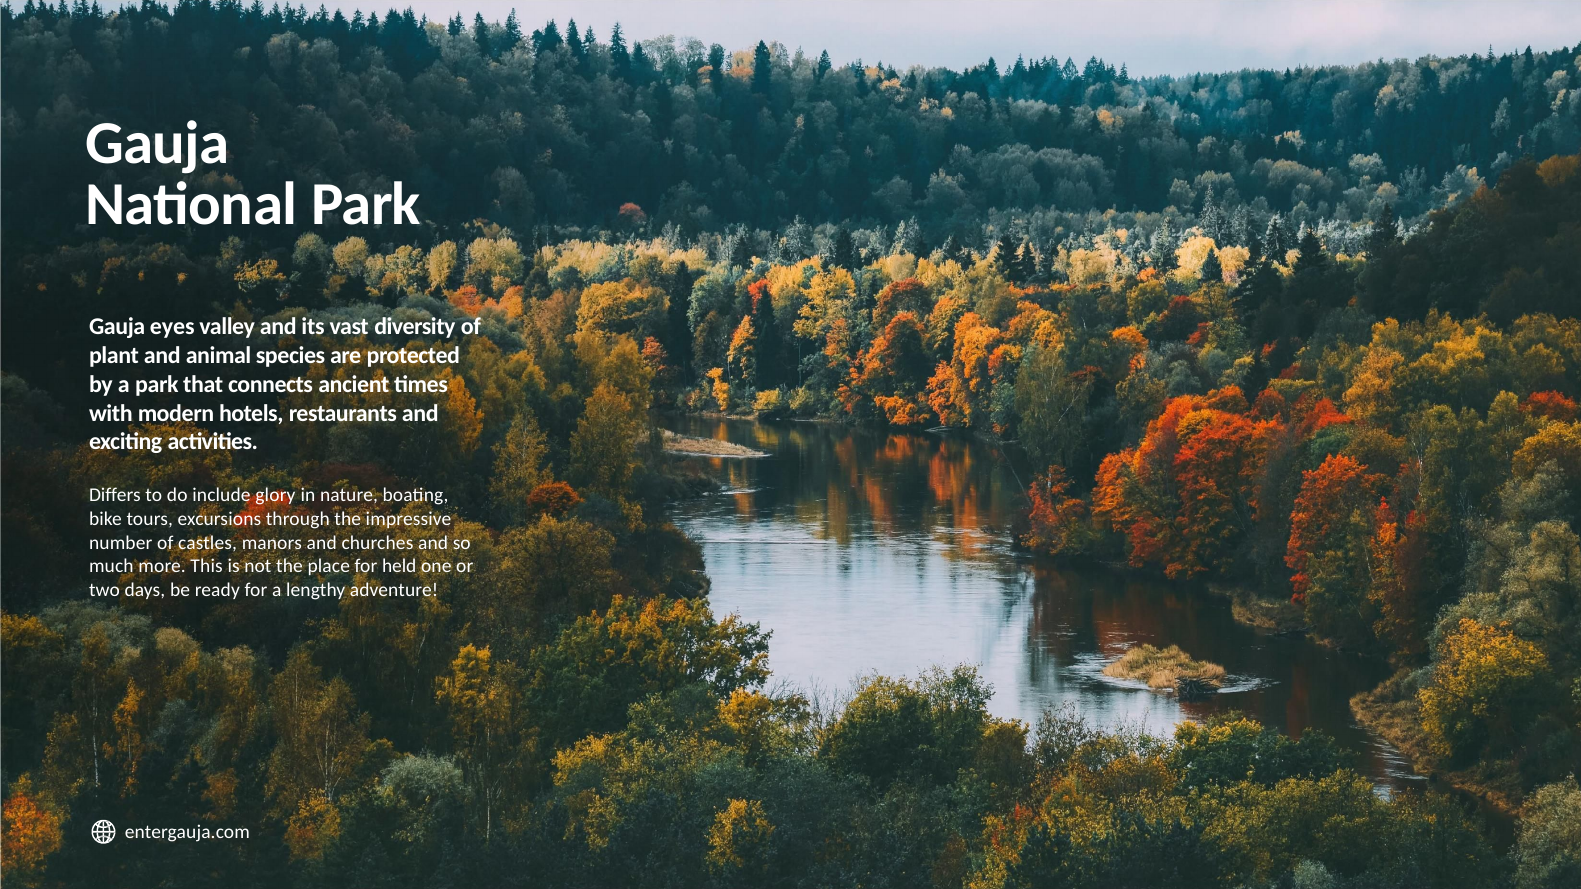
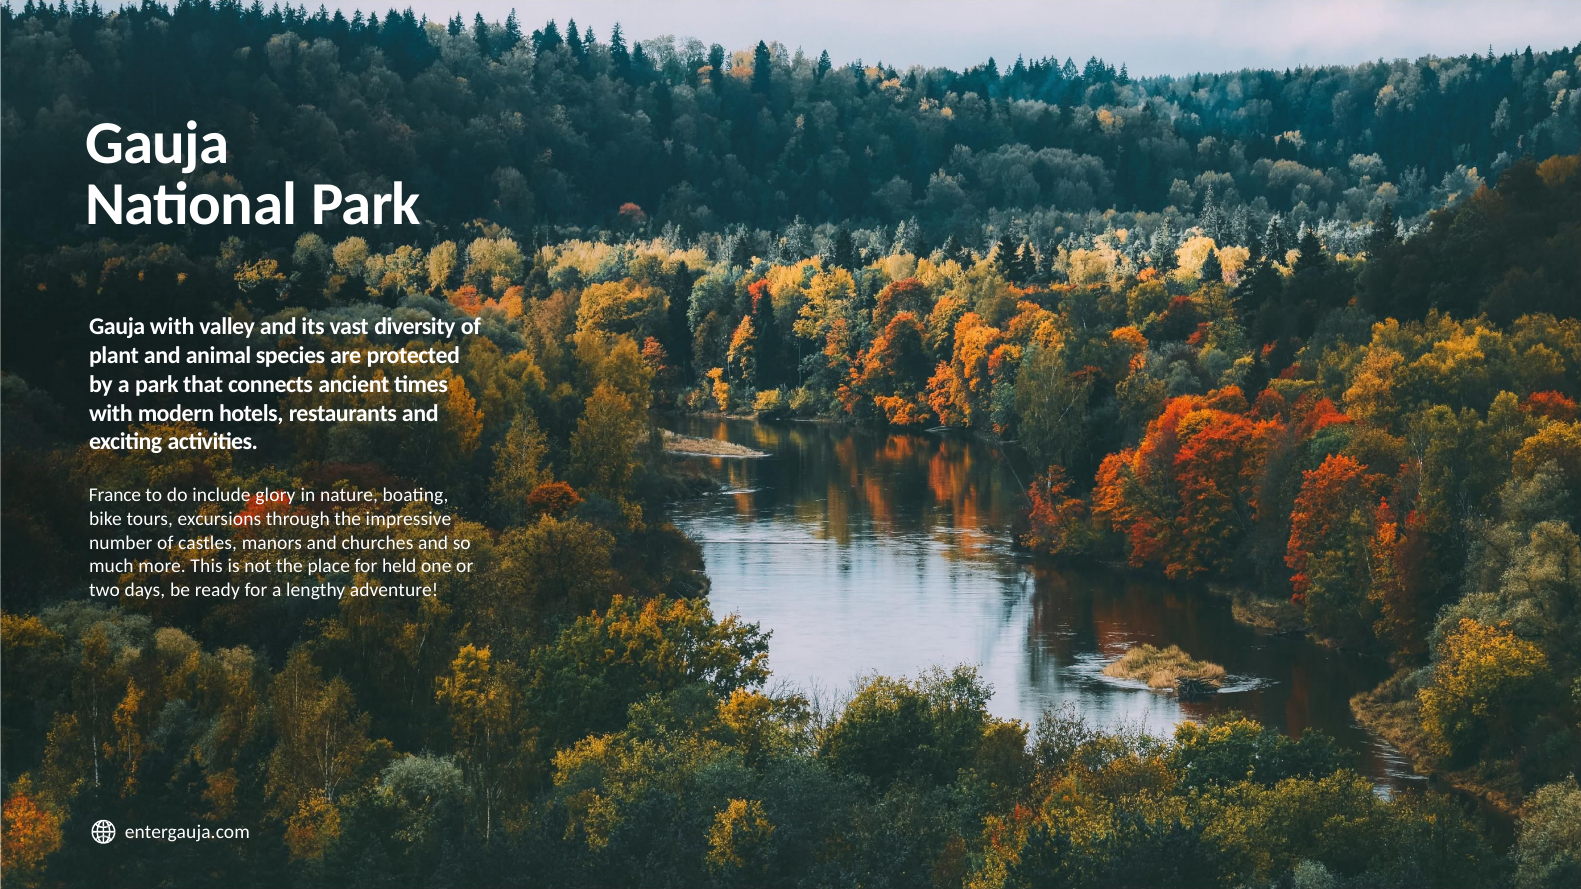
Gauja eyes: eyes -> with (172, 327)
Differs: Differs -> France (115, 496)
